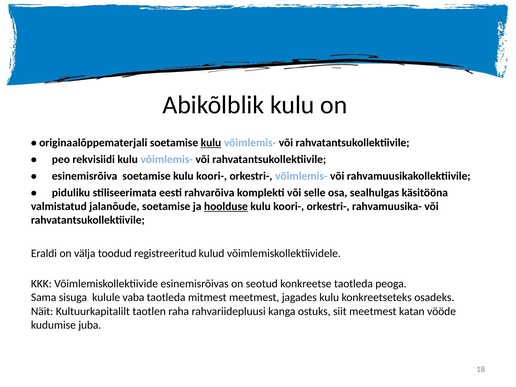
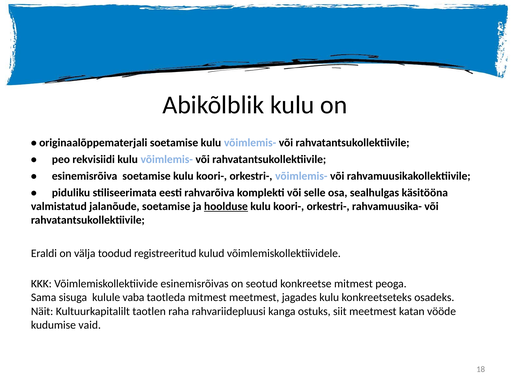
kulu underline: present -> none (211, 143)
konkreetse taotleda: taotleda -> mitmest (353, 284)
juba: juba -> vaid (90, 325)
